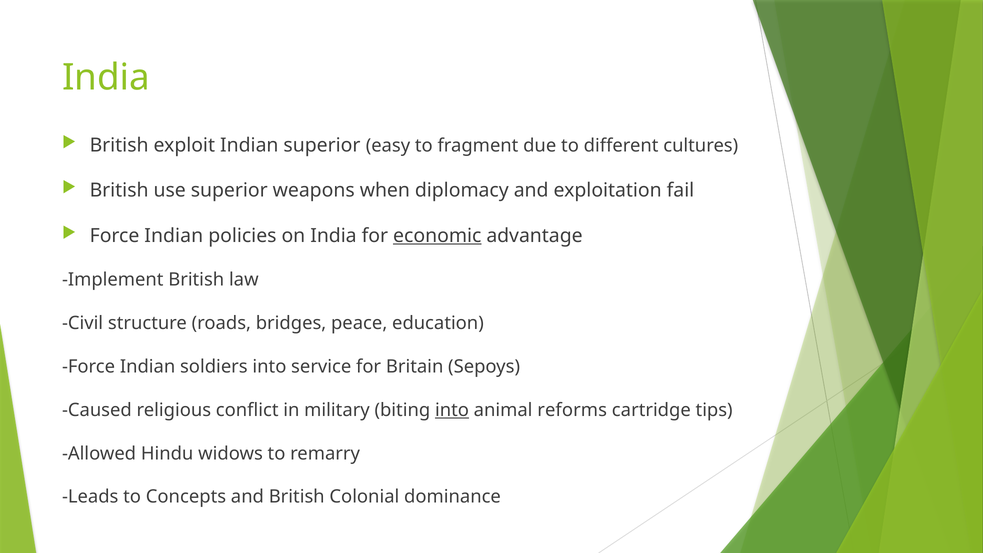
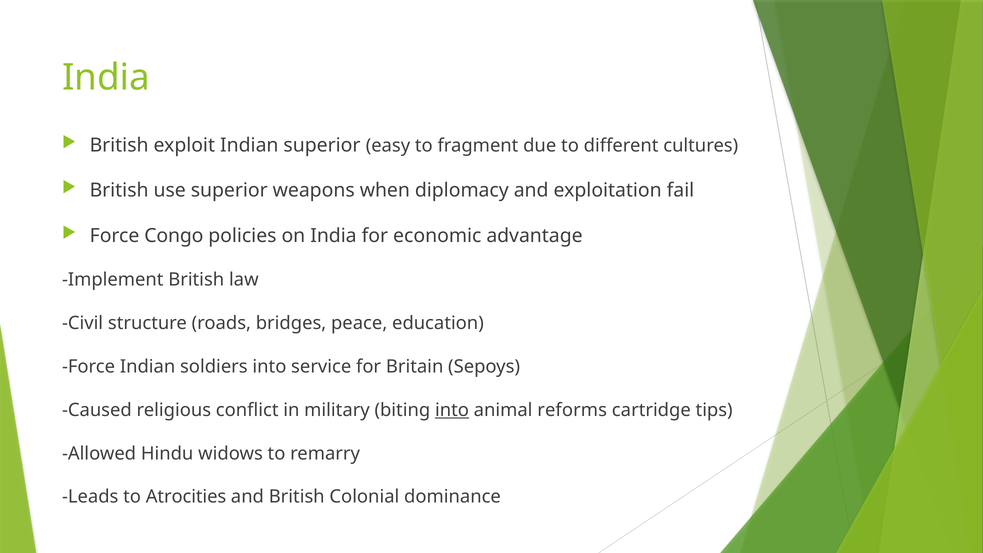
Indian: Indian -> Congo (174, 236)
economic underline: present -> none (437, 236)
Concepts: Concepts -> Atrocities (186, 497)
